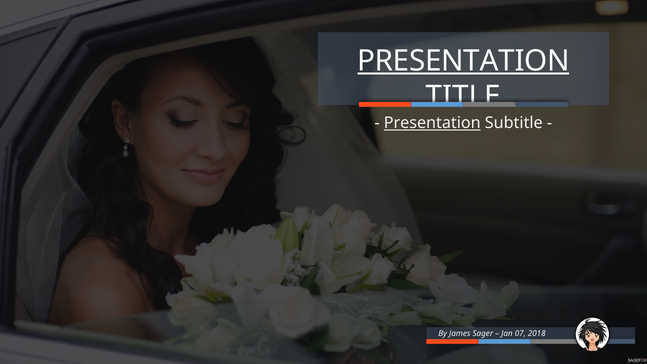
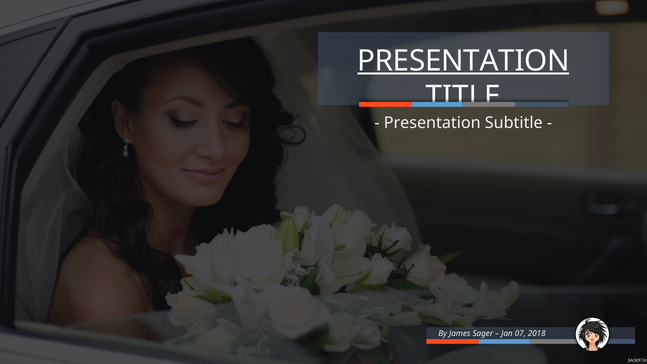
Presentation underline: present -> none (432, 123)
